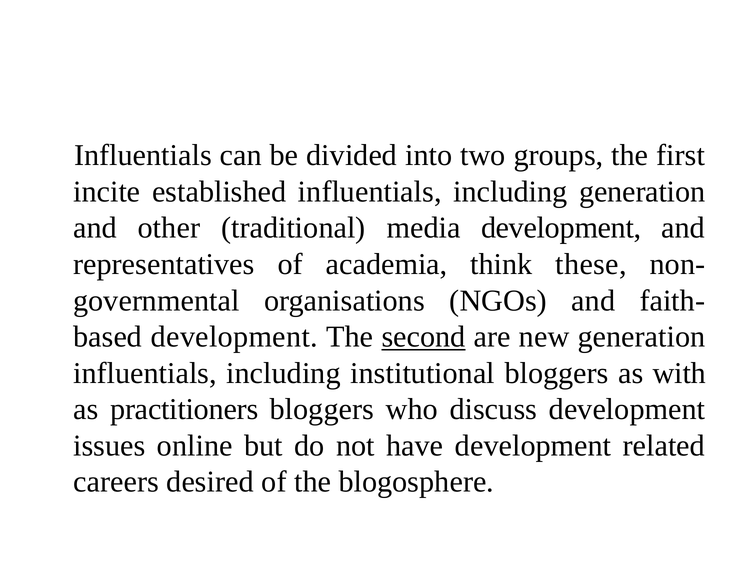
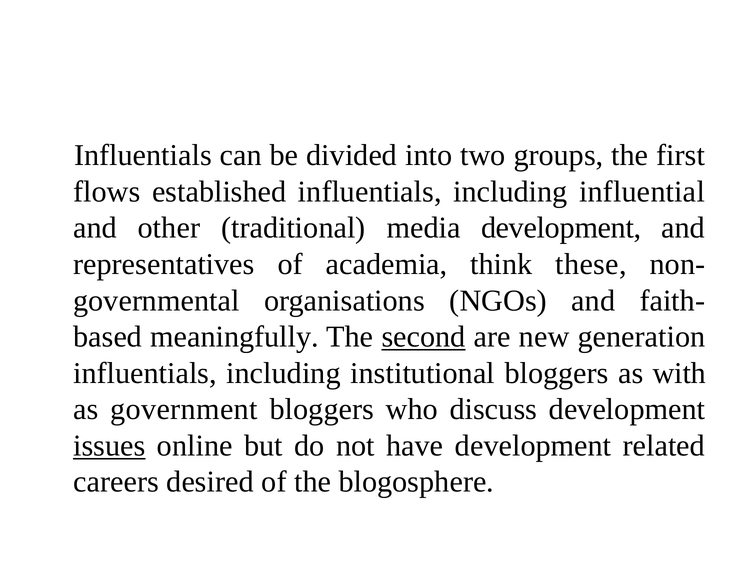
incite: incite -> flows (107, 192)
including generation: generation -> influential (642, 192)
development: development -> meaningfully (235, 337)
practitioners: practitioners -> government (184, 410)
issues underline: none -> present (109, 446)
